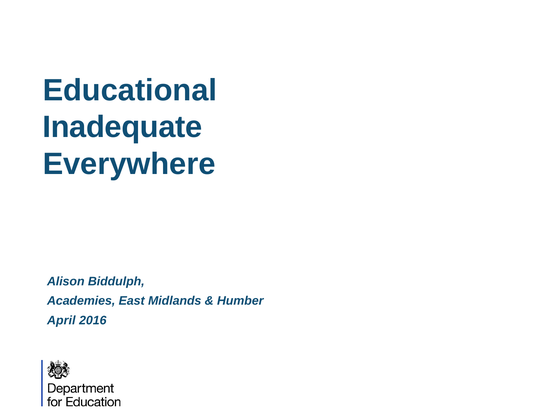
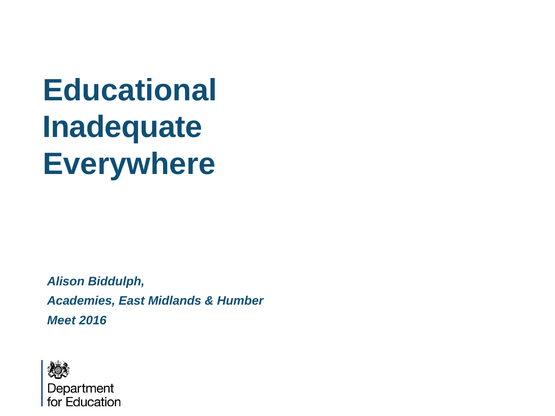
April: April -> Meet (61, 320)
